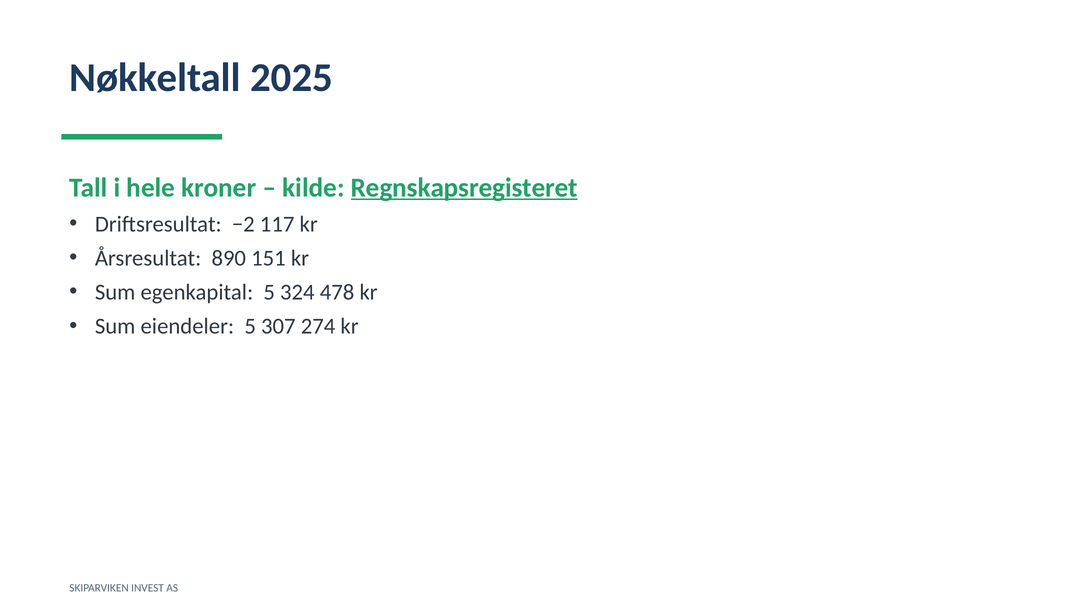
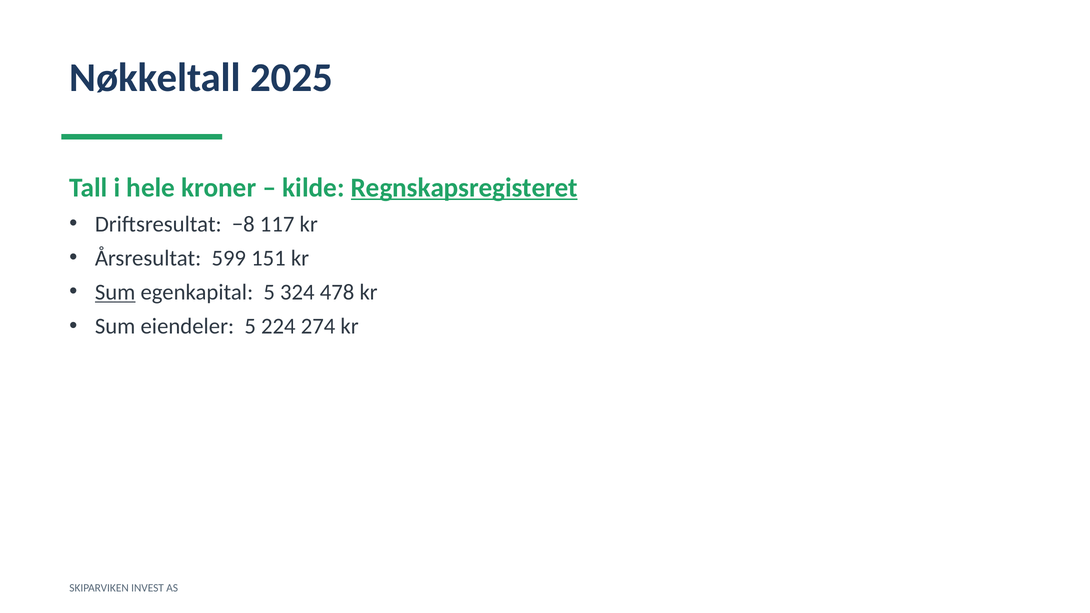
−2: −2 -> −8 (243, 224)
890: 890 -> 599 (229, 258)
Sum underline: none -> present (115, 292)
307: 307 -> 224 (278, 326)
